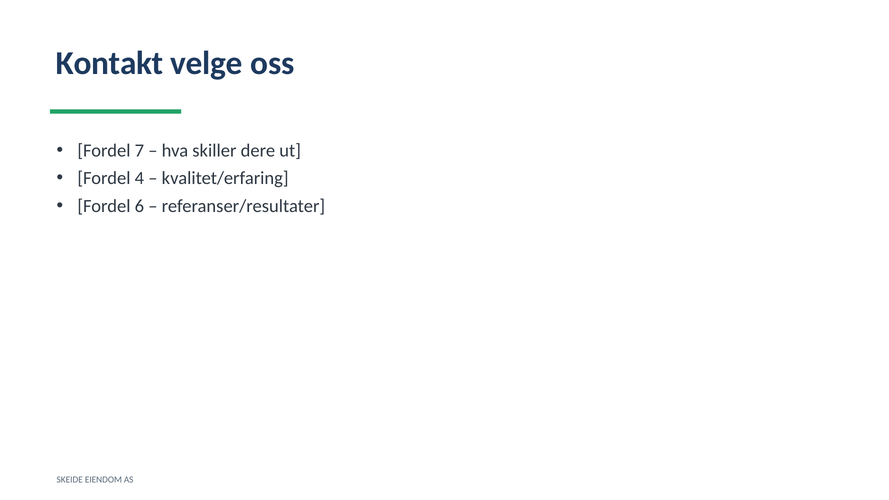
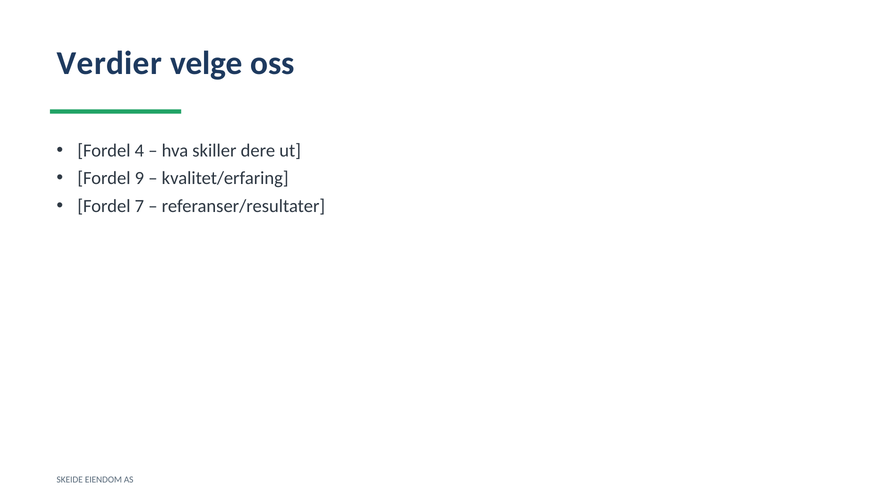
Kontakt: Kontakt -> Verdier (109, 63)
7: 7 -> 4 (139, 151)
4: 4 -> 9 (139, 178)
6: 6 -> 7 (139, 206)
